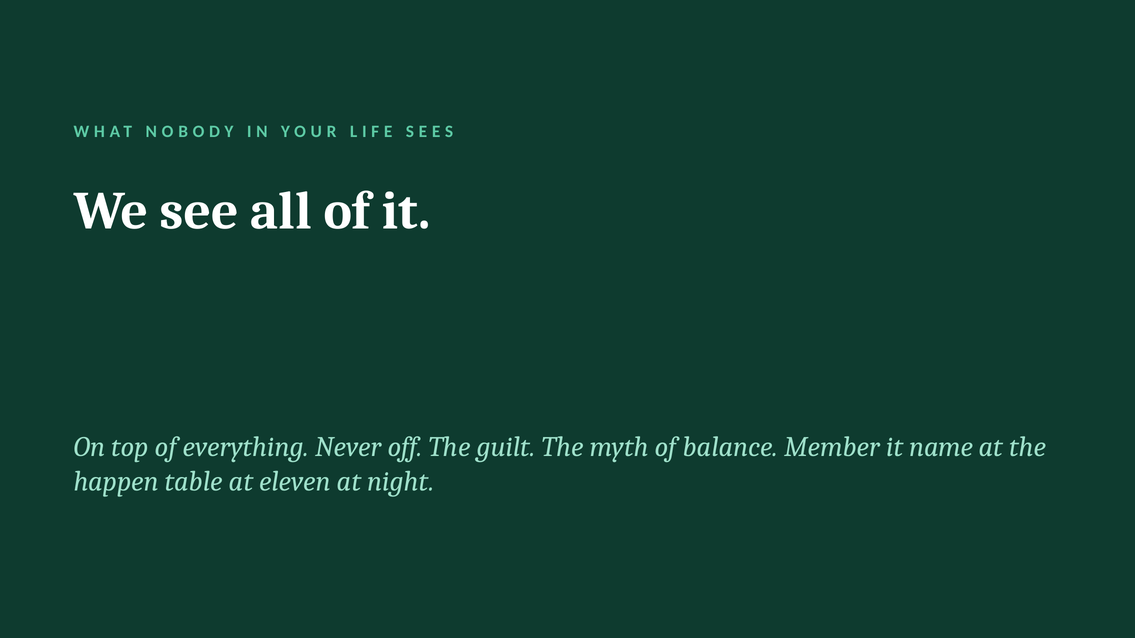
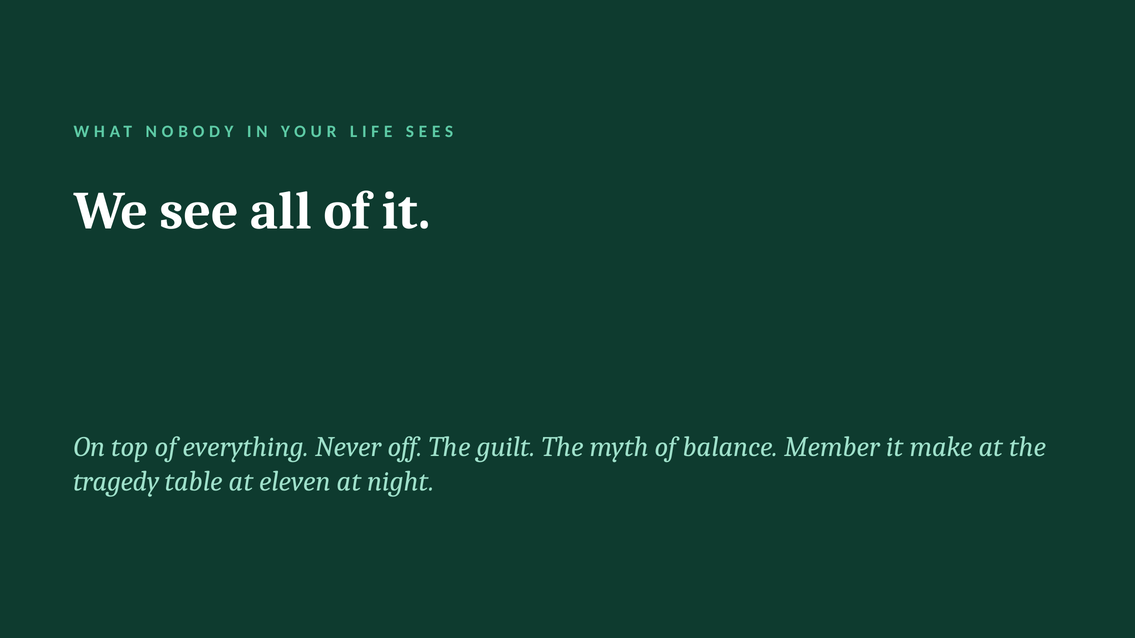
name: name -> make (941, 447)
happen: happen -> tragedy (116, 482)
